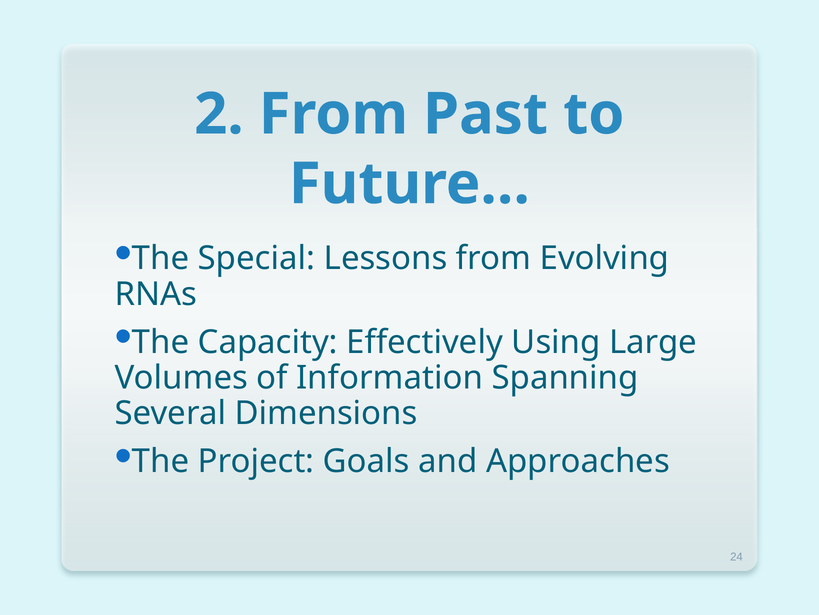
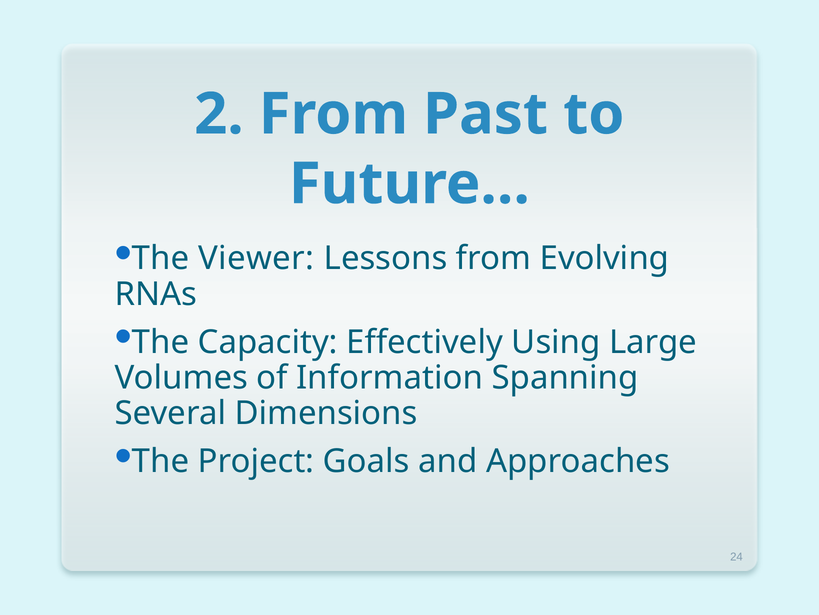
Special: Special -> Viewer (256, 258)
